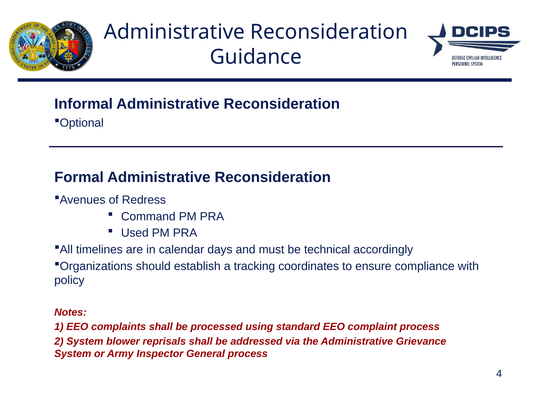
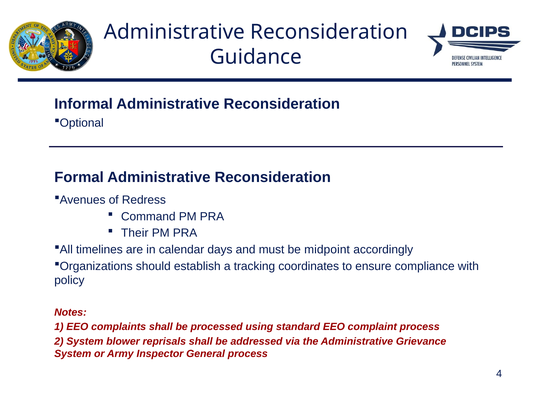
Used: Used -> Their (135, 233)
technical: technical -> midpoint (327, 250)
